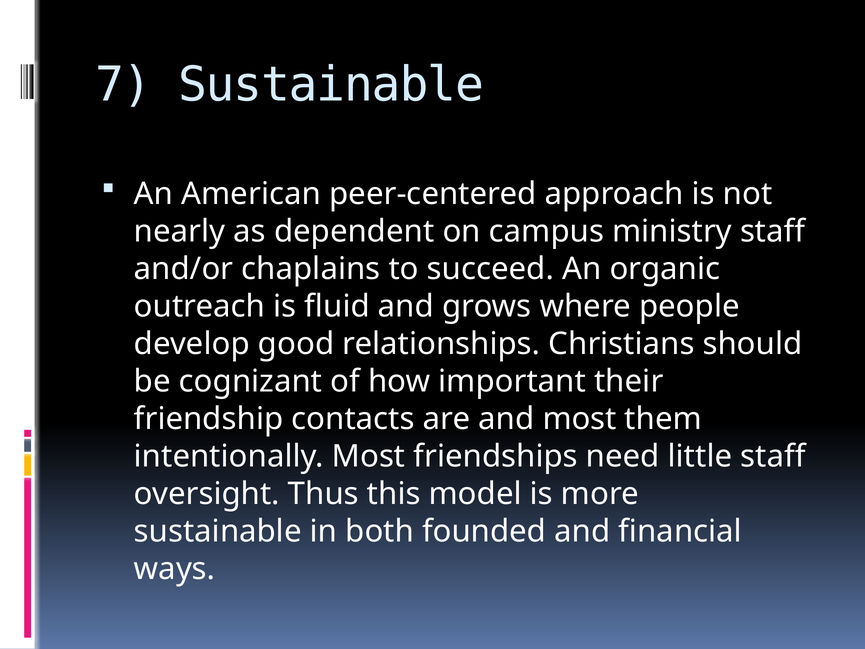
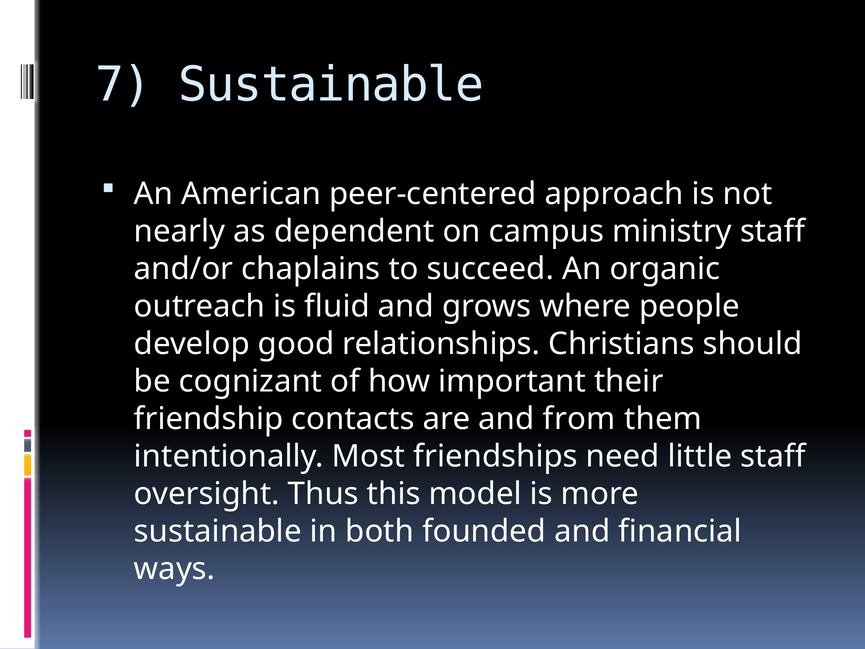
and most: most -> from (579, 419)
